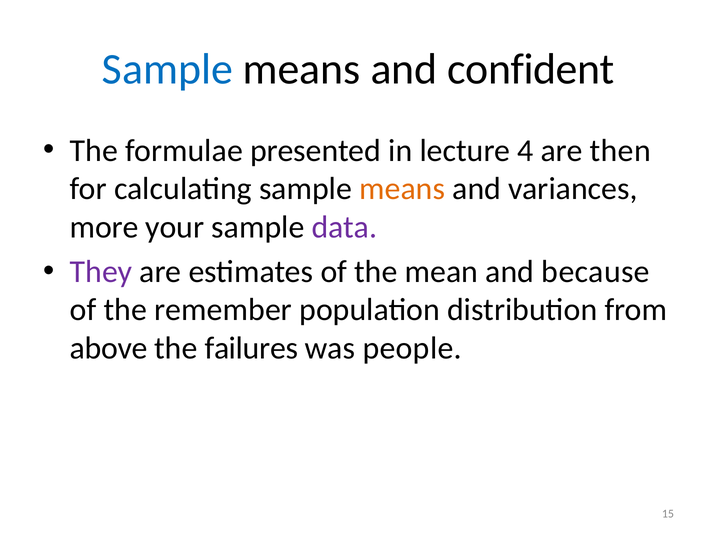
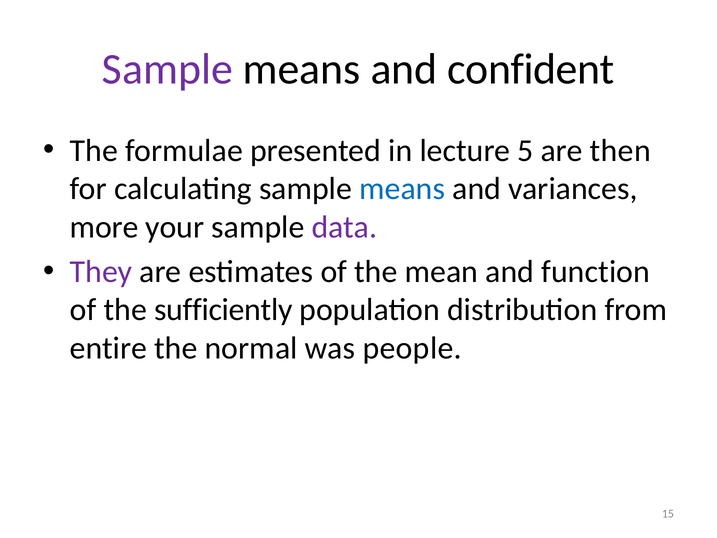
Sample colour: blue -> purple (167, 69)
4: 4 -> 5 (525, 150)
means colour: orange -> blue (402, 189)
because: because -> function (596, 272)
remember: remember -> sufficiently (223, 310)
above: above -> entire (108, 348)
failures: failures -> normal (251, 348)
